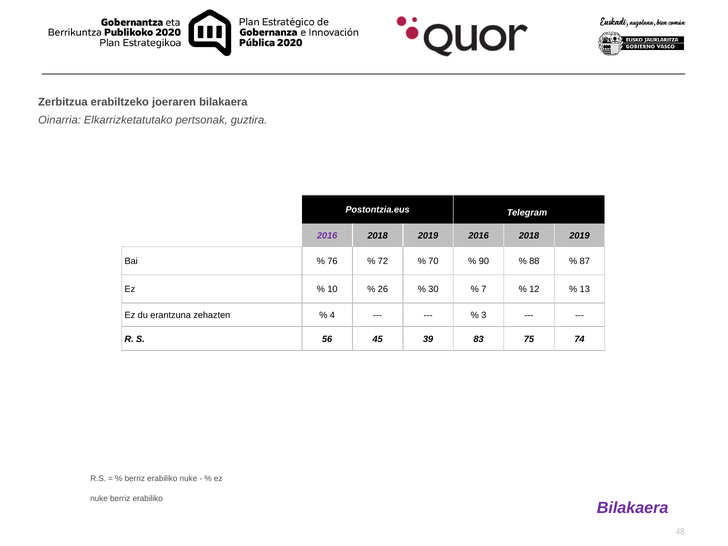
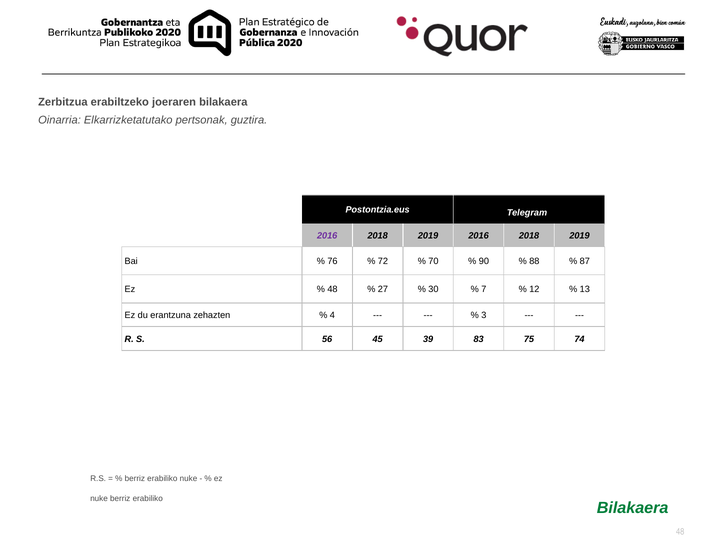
10: 10 -> 48 (332, 289)
26: 26 -> 27 (383, 289)
Bilakaera colour: purple -> green (633, 508)
